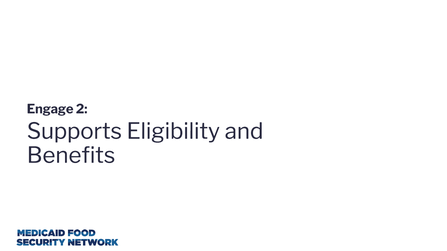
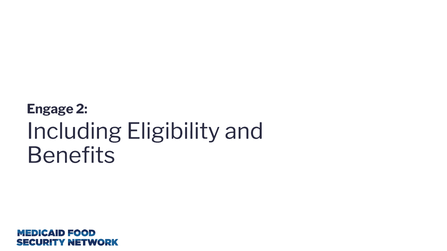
Supports: Supports -> Including (74, 132)
